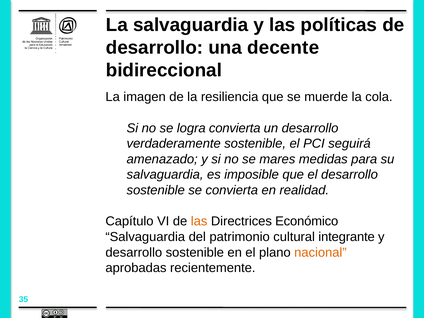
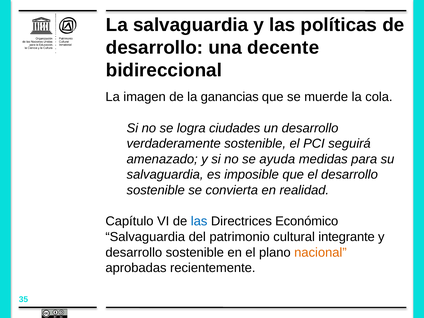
resiliencia: resiliencia -> ganancias (230, 97)
logra convierta: convierta -> ciudades (235, 128)
mares: mares -> ayuda (277, 159)
las colour: orange -> blue (199, 221)
